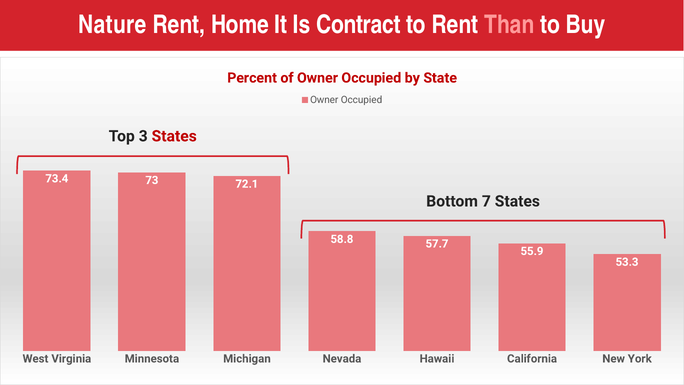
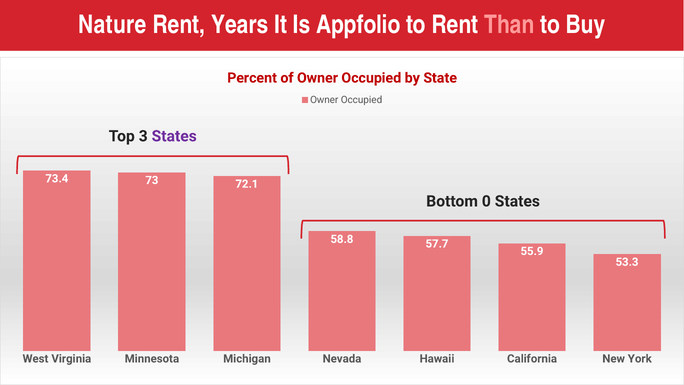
Home: Home -> Years (240, 25)
Contract: Contract -> Appfolio (358, 25)
States colour: red -> purple (174, 136)
7: 7 -> 0 (486, 201)
